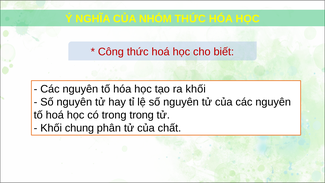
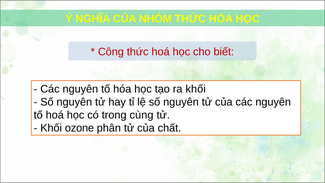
trong trong: trong -> cùng (142, 115)
chung: chung -> ozone (79, 128)
